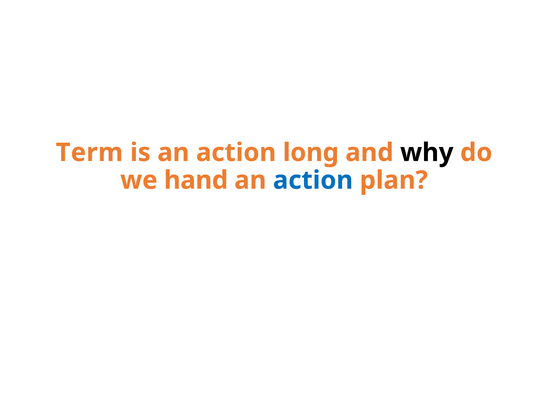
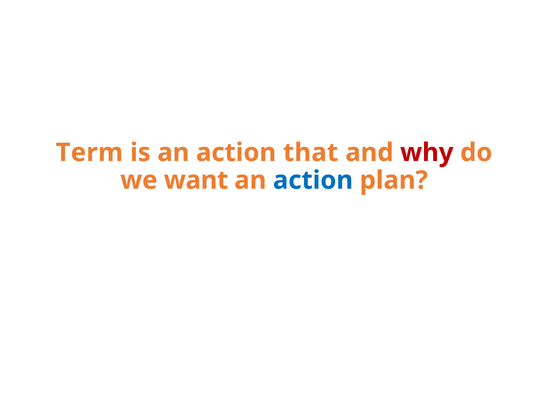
long: long -> that (311, 153)
why colour: black -> red (427, 153)
hand: hand -> want (196, 180)
